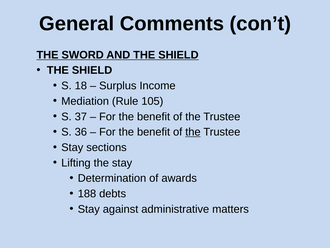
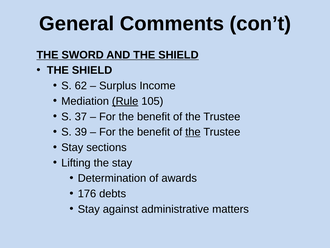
18: 18 -> 62 (81, 86)
Rule underline: none -> present (125, 101)
36: 36 -> 39 (81, 132)
188: 188 -> 176 (87, 193)
